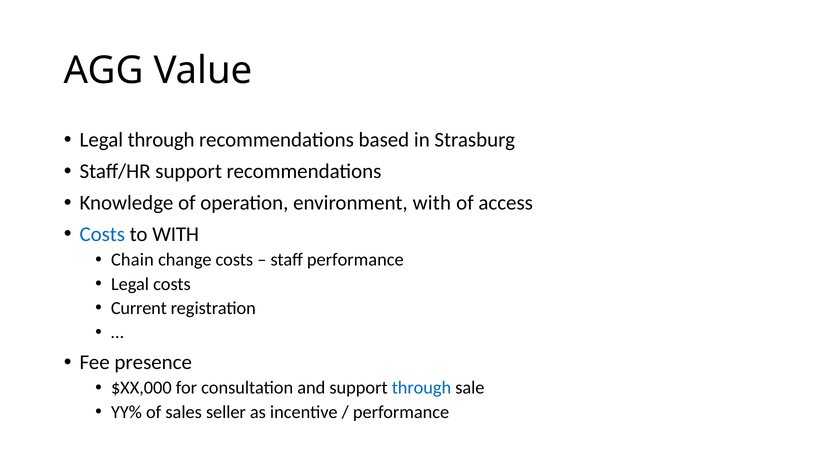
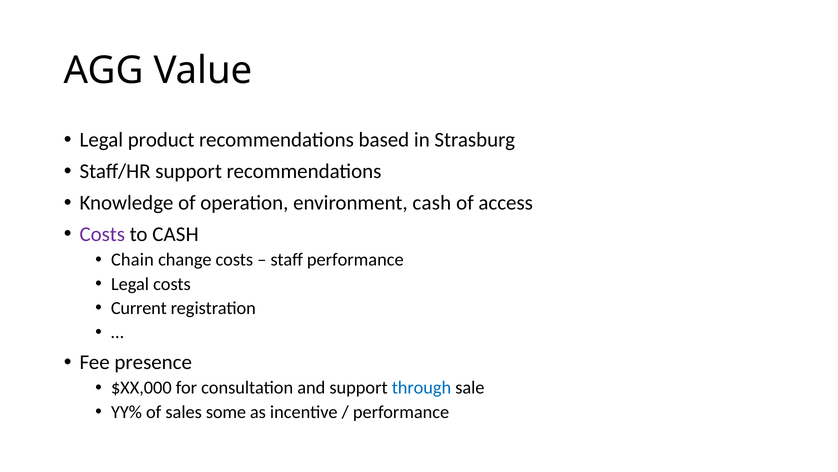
Legal through: through -> product (161, 140)
environment with: with -> cash (432, 203)
Costs colour: blue -> purple (102, 234)
to WITH: WITH -> CASH (175, 234)
seller: seller -> some (226, 412)
